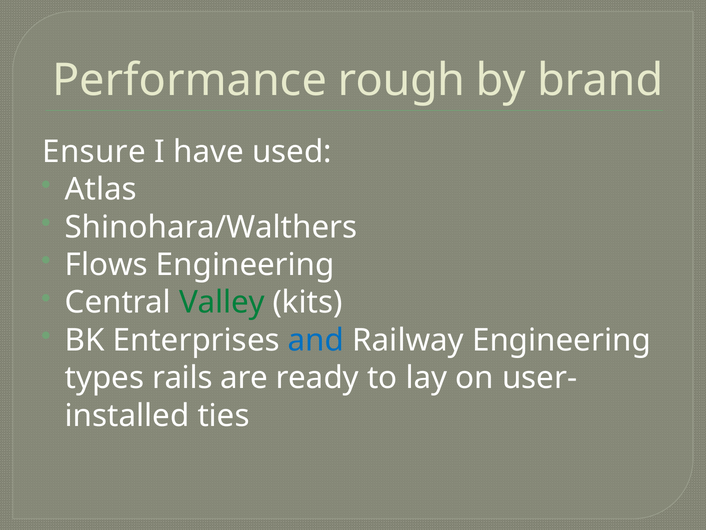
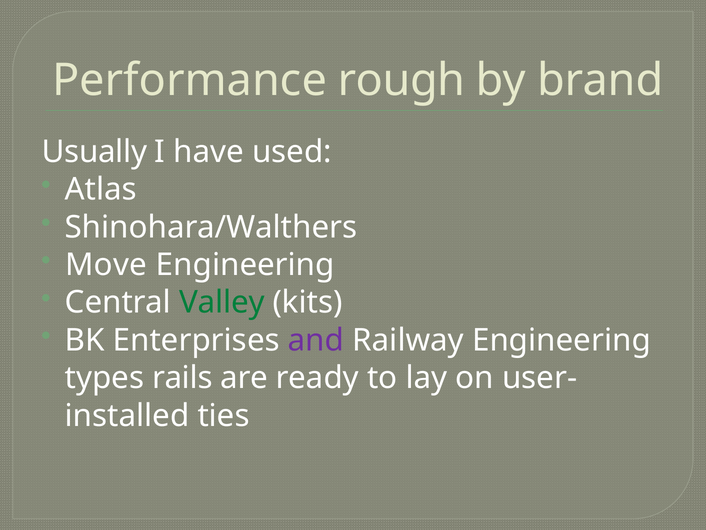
Ensure: Ensure -> Usually (94, 152)
Flows: Flows -> Move (106, 265)
and colour: blue -> purple (316, 340)
